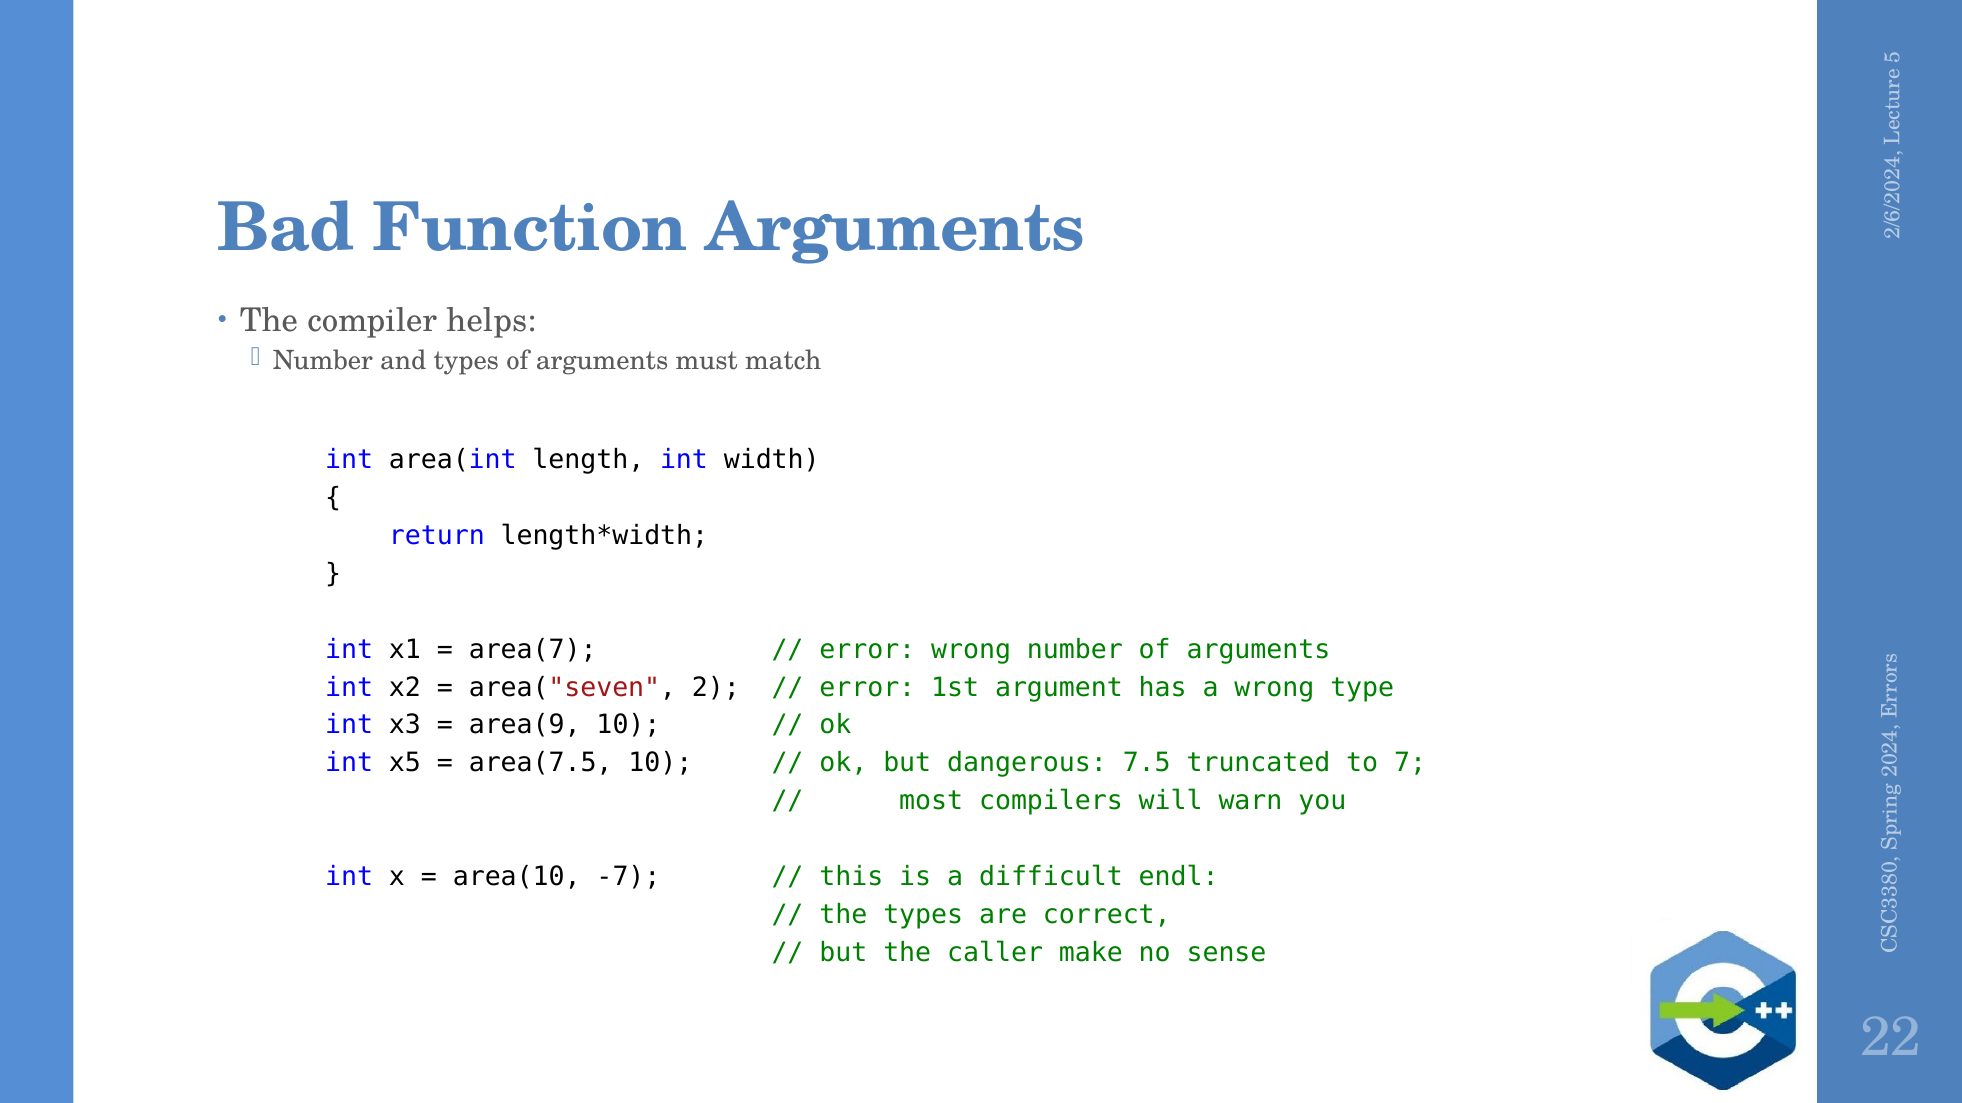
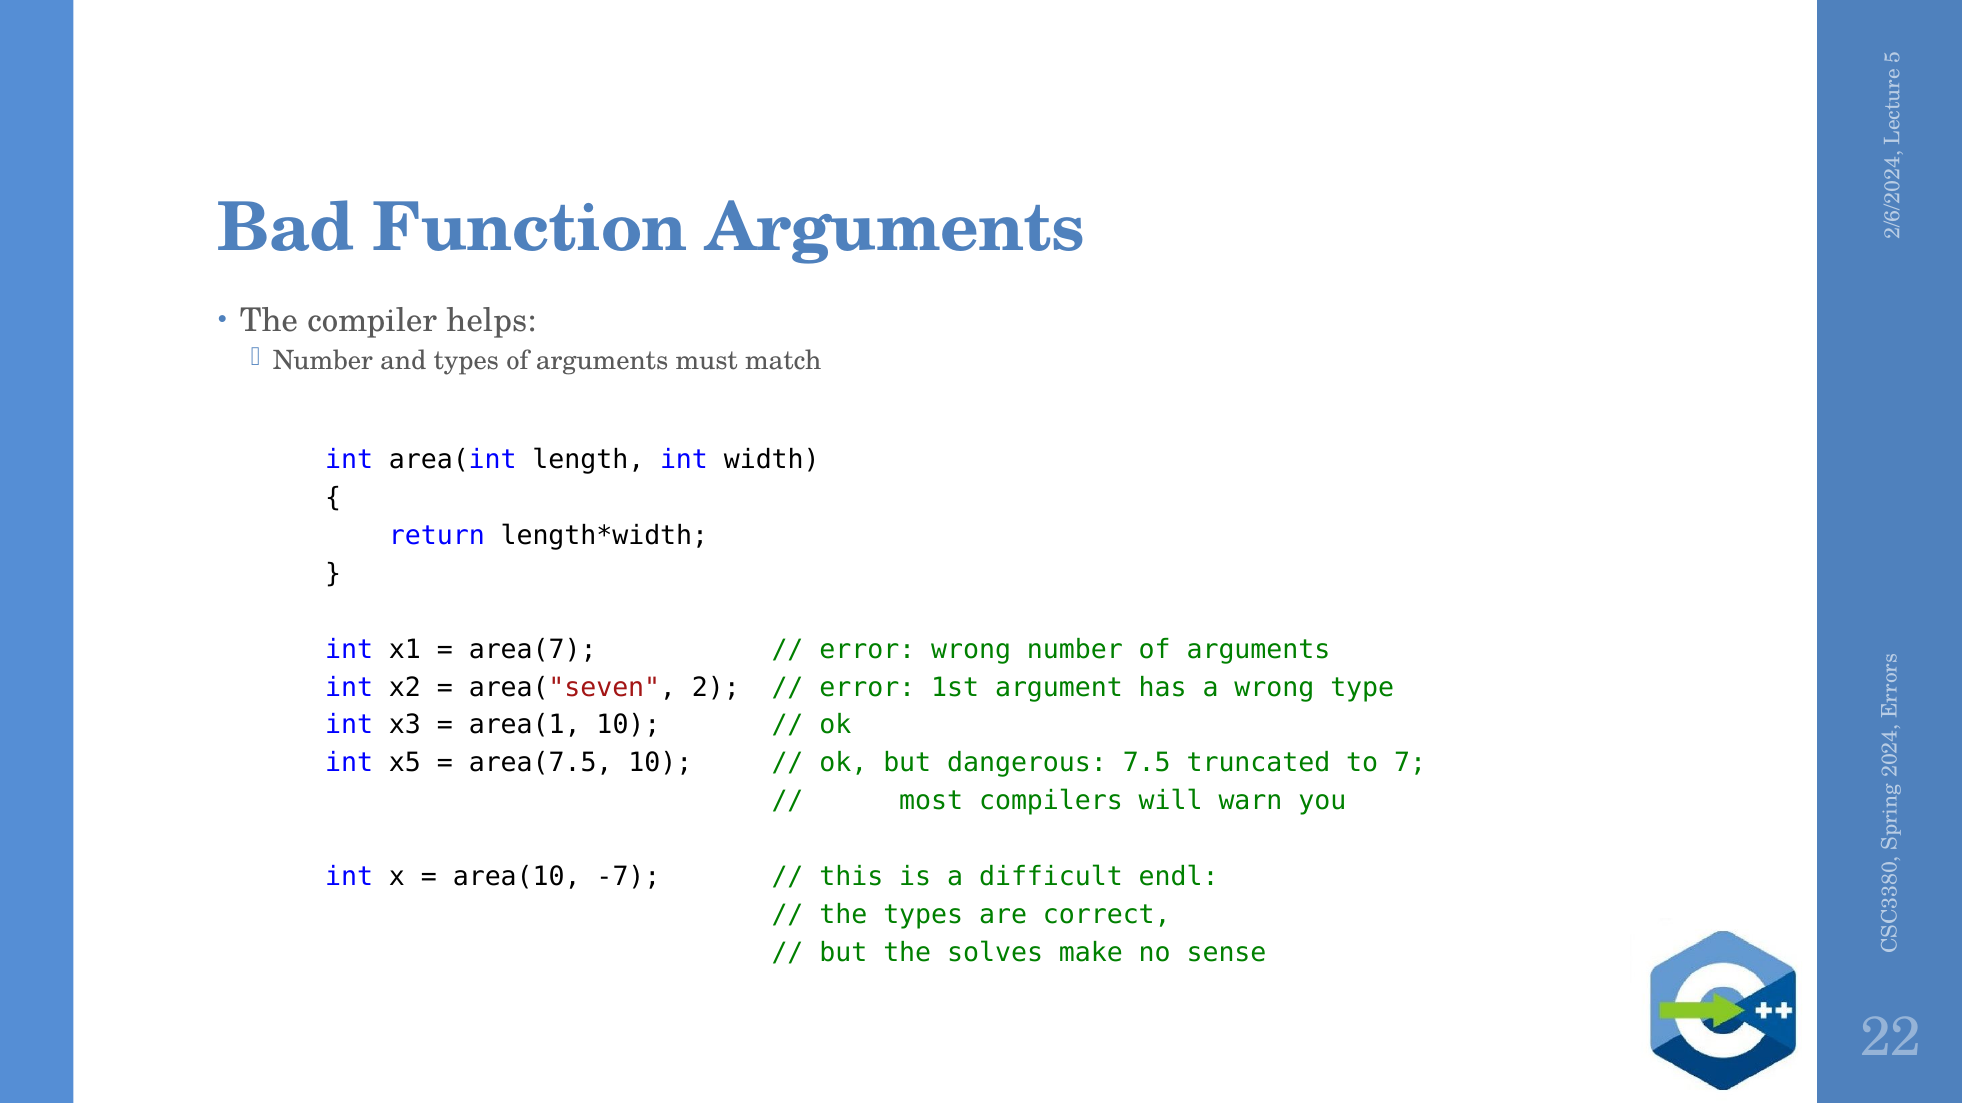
area(9: area(9 -> area(1 (525, 726)
caller: caller -> solves (995, 953)
